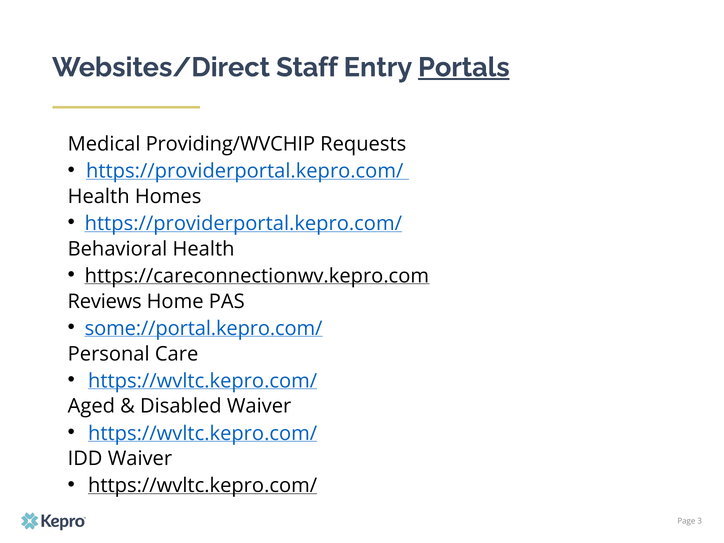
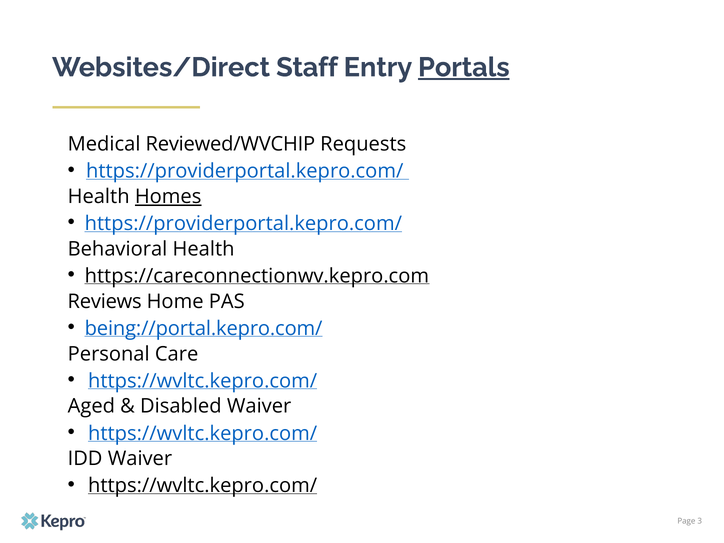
Providing/WVCHIP: Providing/WVCHIP -> Reviewed/WVCHIP (230, 144)
Homes underline: none -> present (168, 197)
some://portal.kepro.com/: some://portal.kepro.com/ -> being://portal.kepro.com/ (204, 329)
